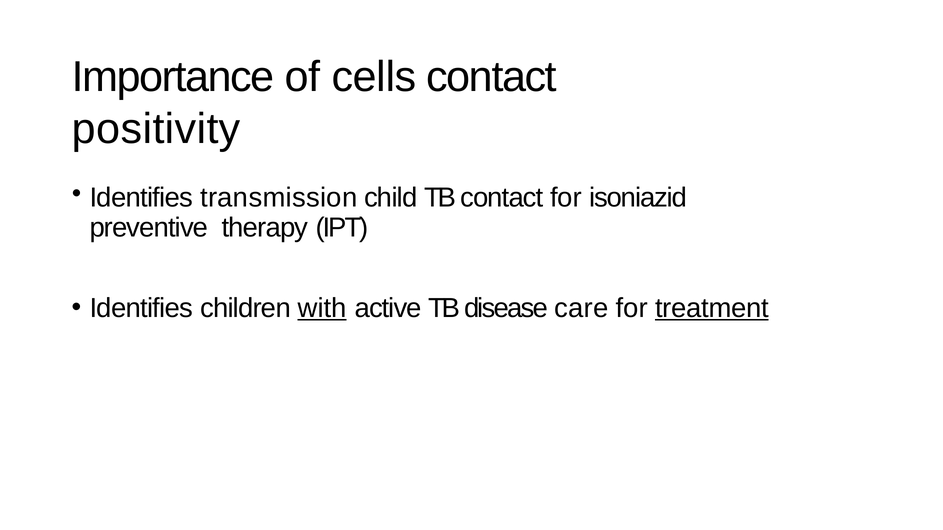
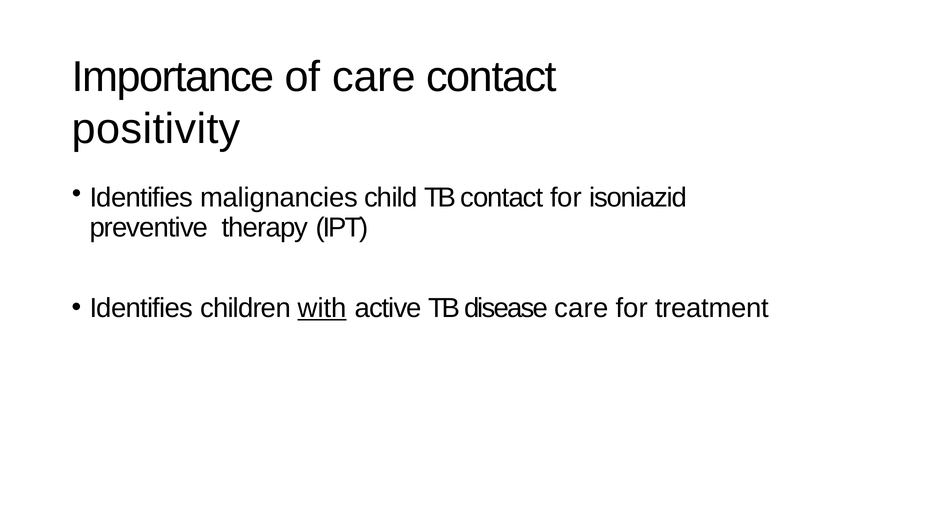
of cells: cells -> care (374, 77)
transmission: transmission -> malignancies (279, 198)
treatment underline: present -> none (712, 308)
